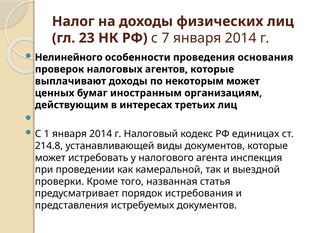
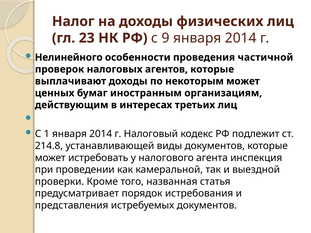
7: 7 -> 9 (166, 38)
основания: основания -> частичной (265, 57)
единицах: единицах -> подлежит (256, 134)
